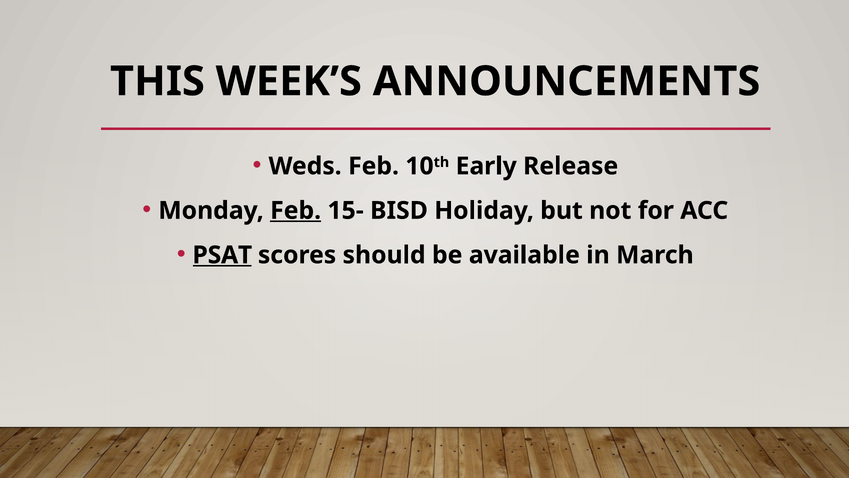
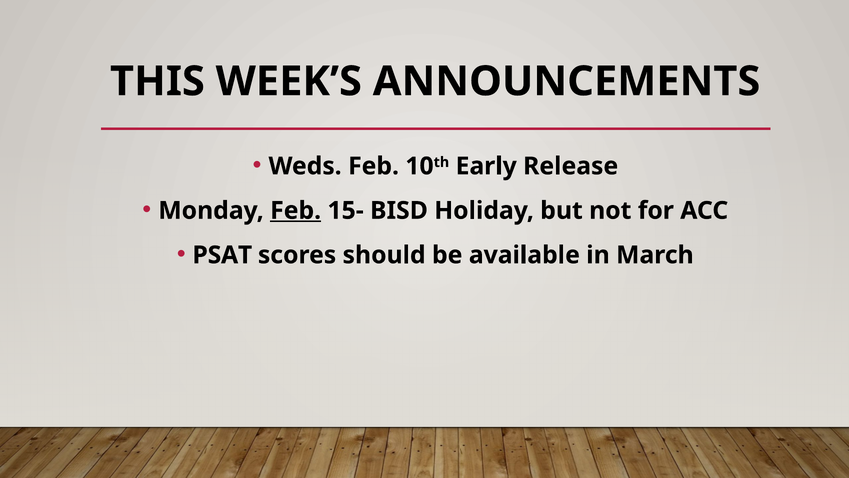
PSAT underline: present -> none (222, 255)
